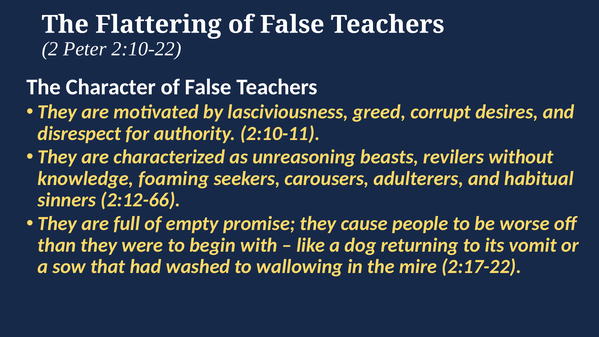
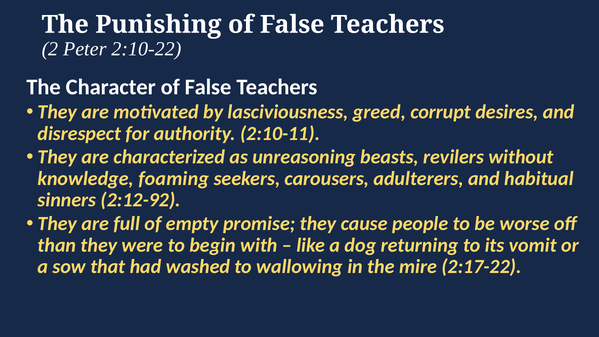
Flattering: Flattering -> Punishing (158, 25)
2:12-66: 2:12-66 -> 2:12-92 (141, 200)
